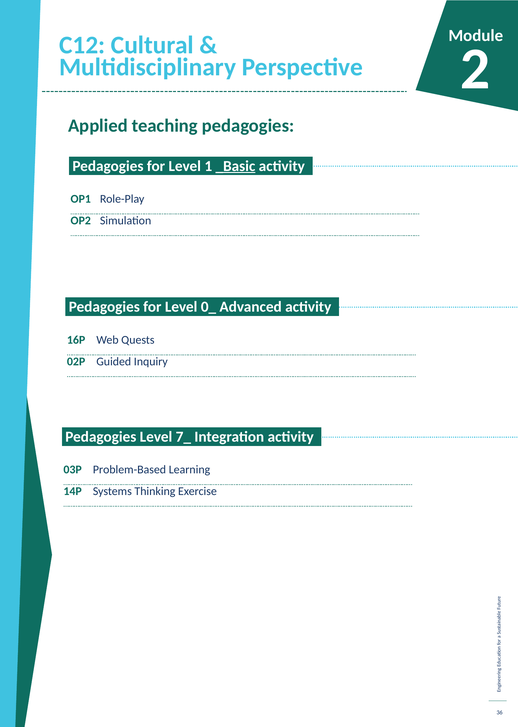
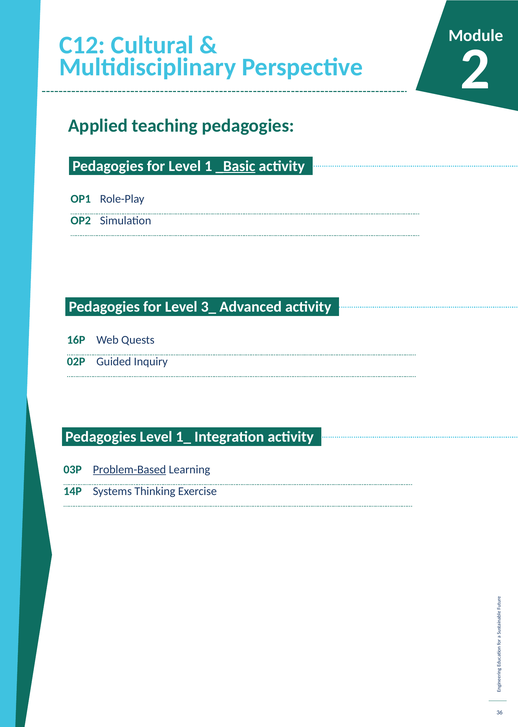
0_: 0_ -> 3_ (208, 307)
7_: 7_ -> 1_ (183, 437)
Problem-Based underline: none -> present (129, 469)
